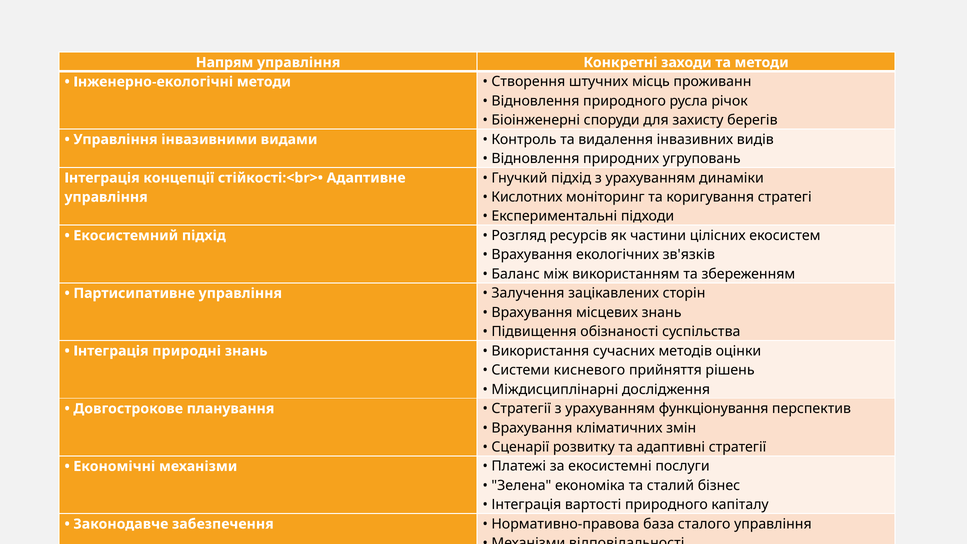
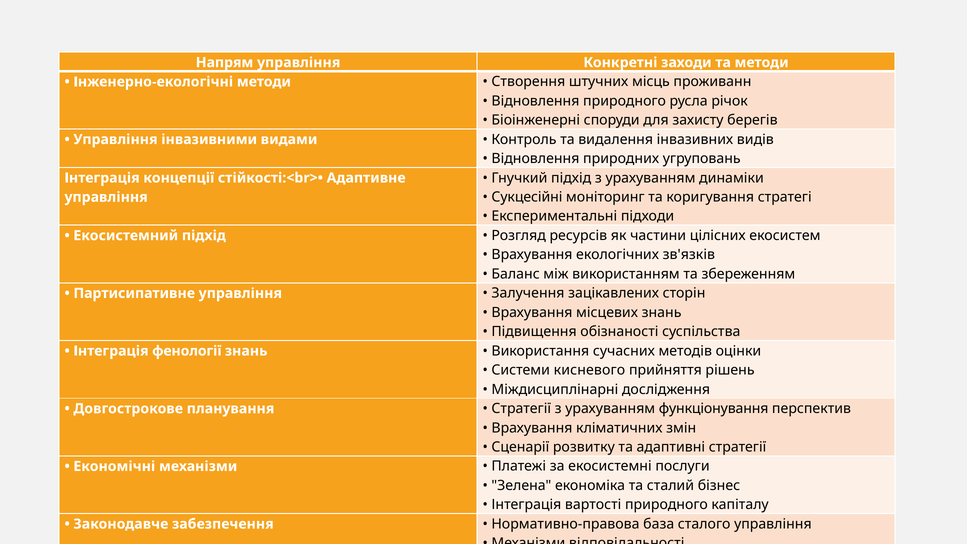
Кислотних: Кислотних -> Сукцесійні (527, 197)
природні: природні -> фенології (187, 351)
